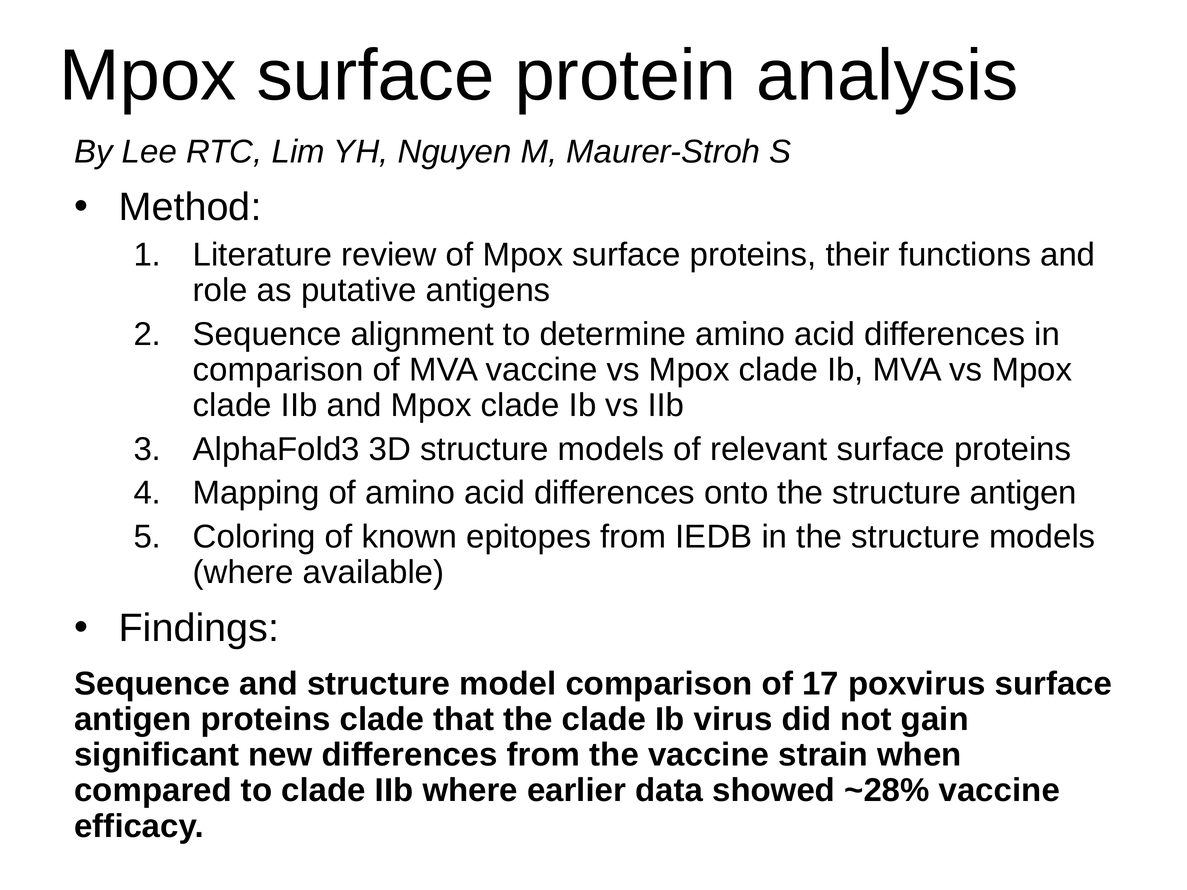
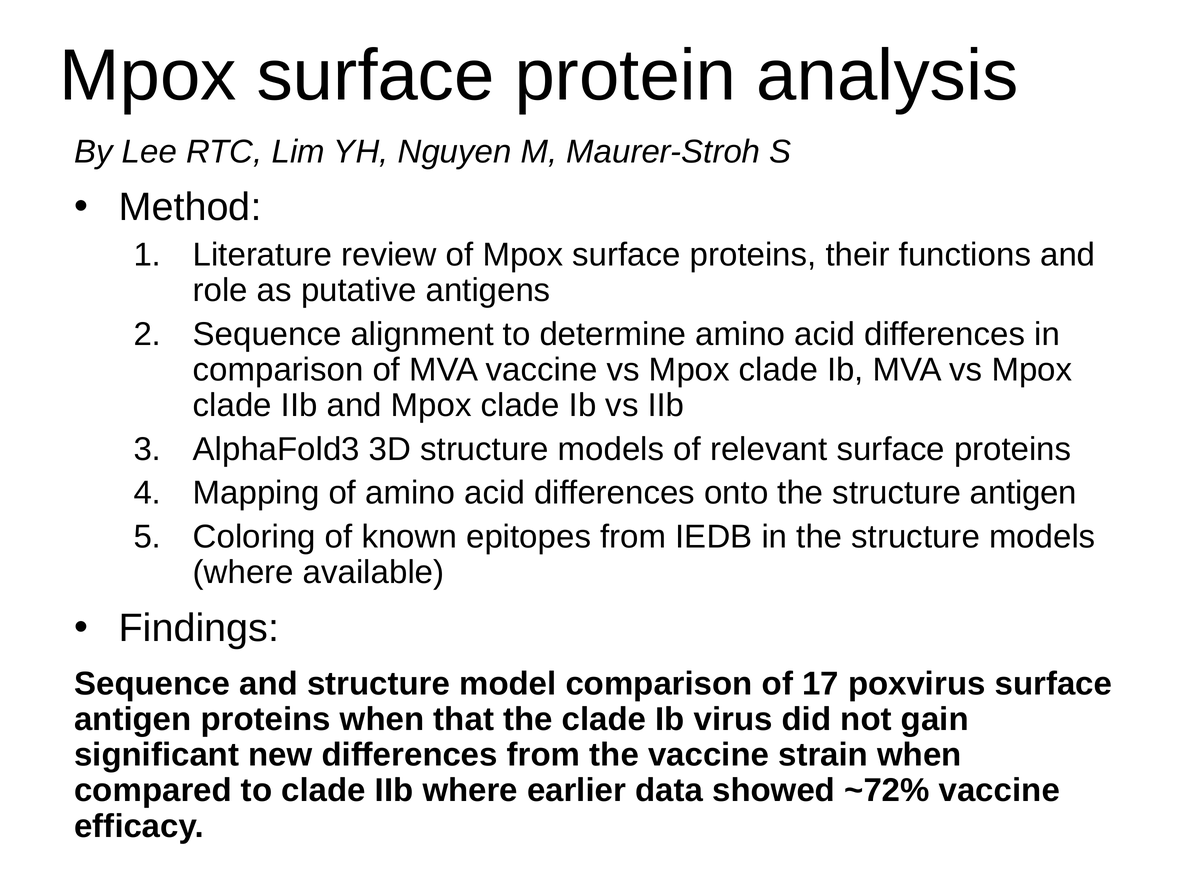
proteins clade: clade -> when (382, 720)
~28%: ~28% -> ~72% (887, 791)
